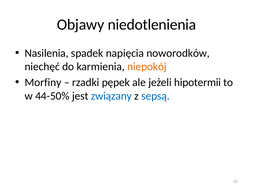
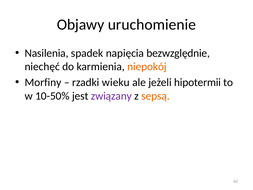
niedotlenienia: niedotlenienia -> uruchomienie (152, 24)
noworodków: noworodków -> bezwzględnie (178, 53)
pępek: pępek -> wieku (116, 82)
44-50%: 44-50% -> 10-50% (52, 96)
związany colour: blue -> purple (111, 96)
sepsą colour: blue -> orange (155, 96)
